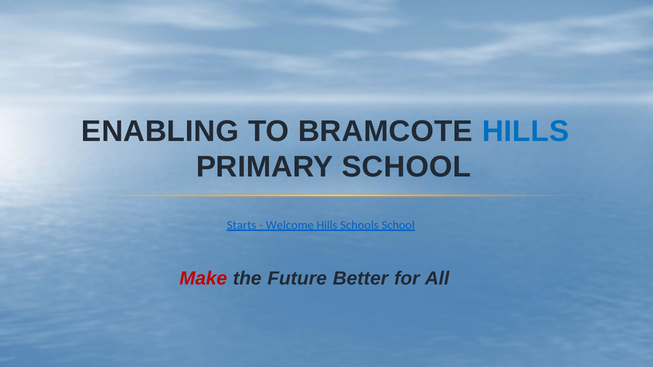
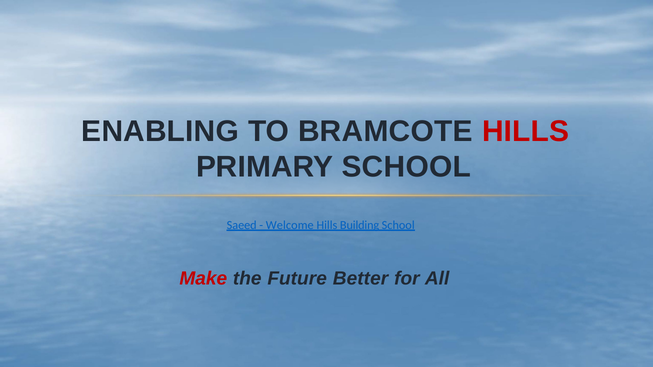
HILLS colour: blue -> red (526, 131)
Starts: Starts -> Saeed (242, 225)
Schools: Schools -> Building (360, 225)
